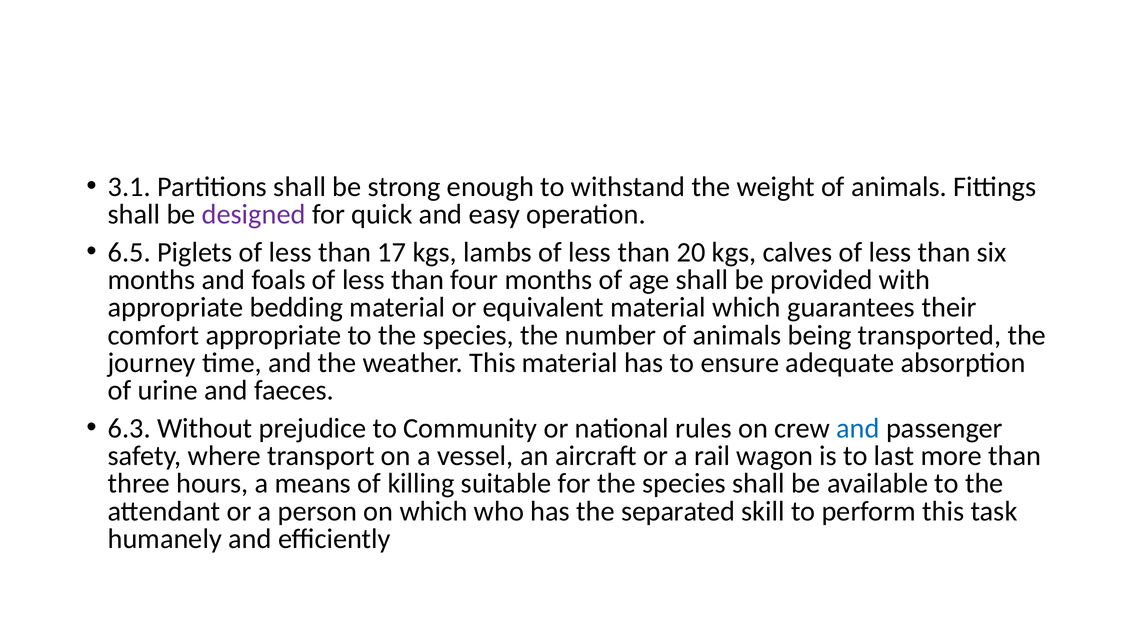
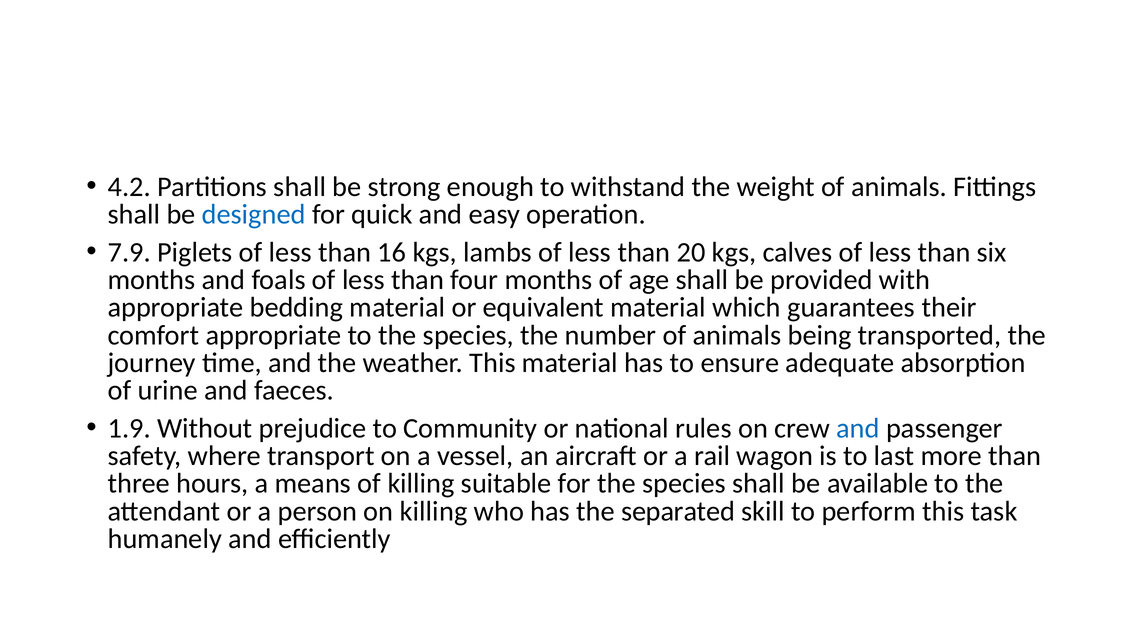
3.1: 3.1 -> 4.2 (129, 187)
designed colour: purple -> blue (254, 214)
6.5: 6.5 -> 7.9 (129, 252)
17: 17 -> 16 (392, 252)
6.3: 6.3 -> 1.9 (129, 428)
on which: which -> killing (434, 511)
